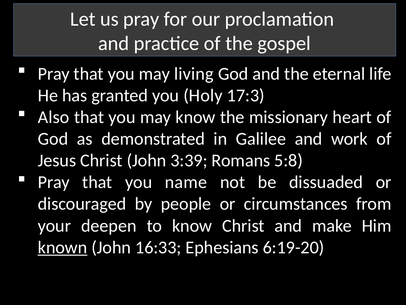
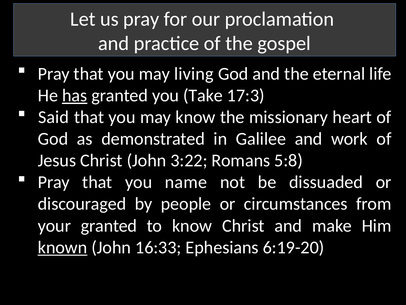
has underline: none -> present (75, 95)
Holy: Holy -> Take (203, 95)
Also: Also -> Said (54, 117)
3:39: 3:39 -> 3:22 (189, 160)
your deepen: deepen -> granted (109, 225)
